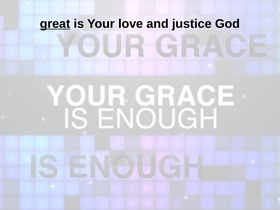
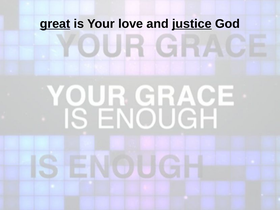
justice underline: none -> present (192, 24)
